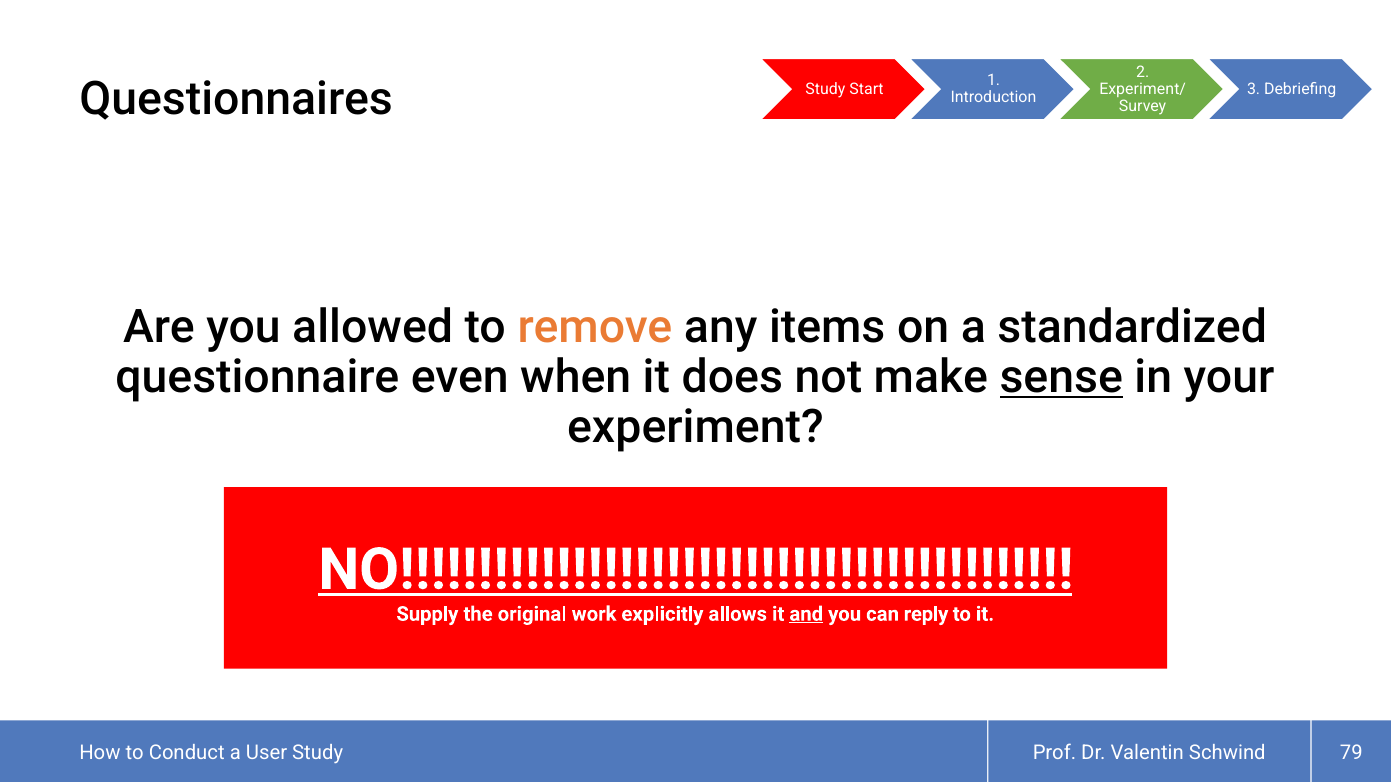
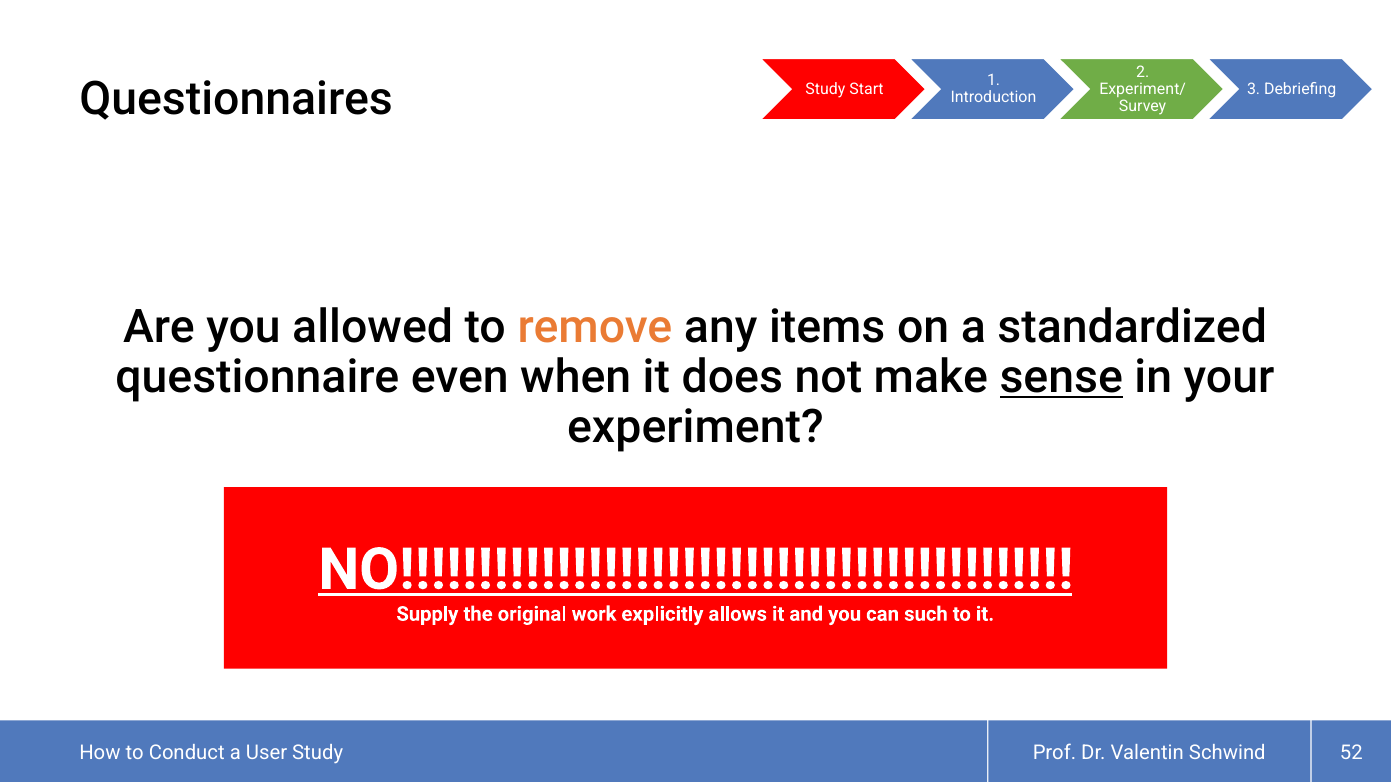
and underline: present -> none (806, 614)
reply: reply -> such (926, 614)
79: 79 -> 52 (1351, 753)
